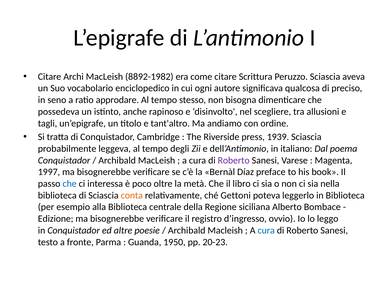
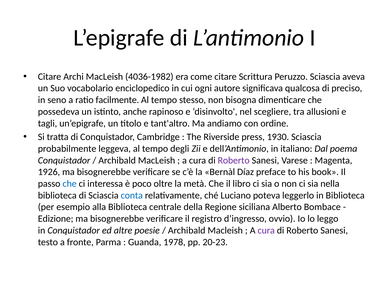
8892-1982: 8892-1982 -> 4036-1982 (149, 77)
approdare: approdare -> facilmente (117, 100)
1939: 1939 -> 1930 (278, 137)
1997: 1997 -> 1926 (49, 172)
conta colour: orange -> blue (132, 195)
Gettoni: Gettoni -> Luciano (236, 195)
cura colour: blue -> purple (266, 230)
1950: 1950 -> 1978 (174, 242)
